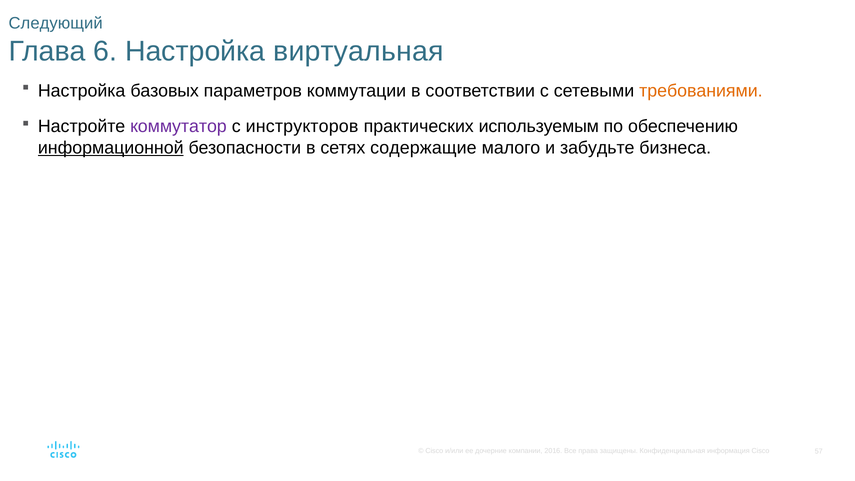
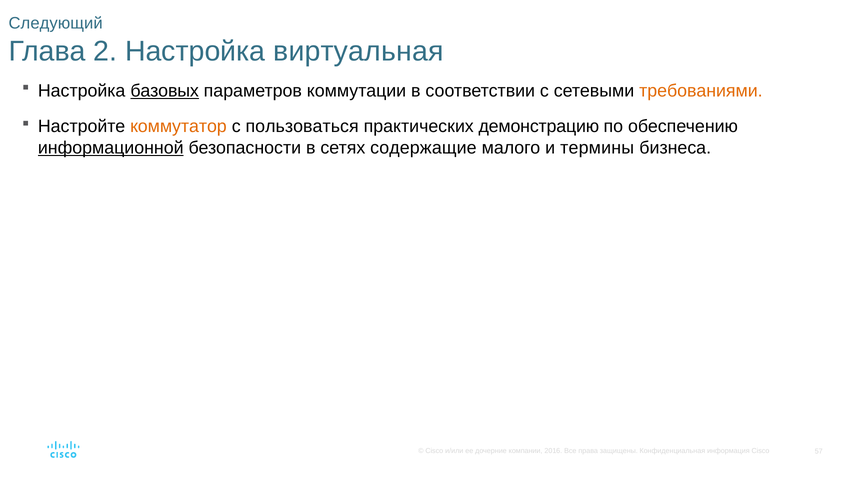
6: 6 -> 2 (105, 51)
базовых underline: none -> present (165, 91)
коммутатор colour: purple -> orange (178, 127)
инструкторов: инструкторов -> пользоваться (302, 127)
используемым: используемым -> демонстрацию (539, 127)
забудьте: забудьте -> термины (597, 148)
